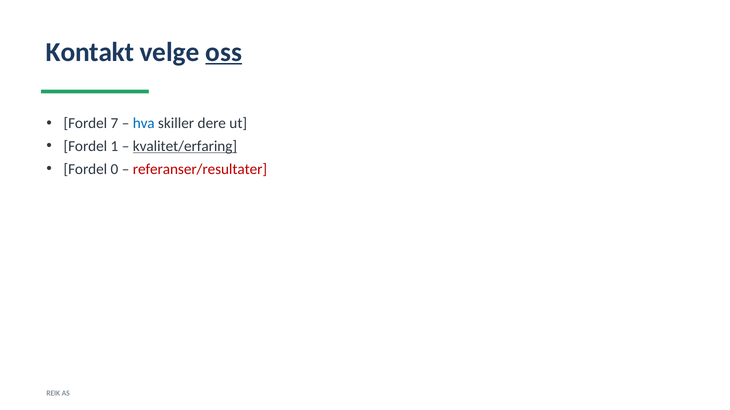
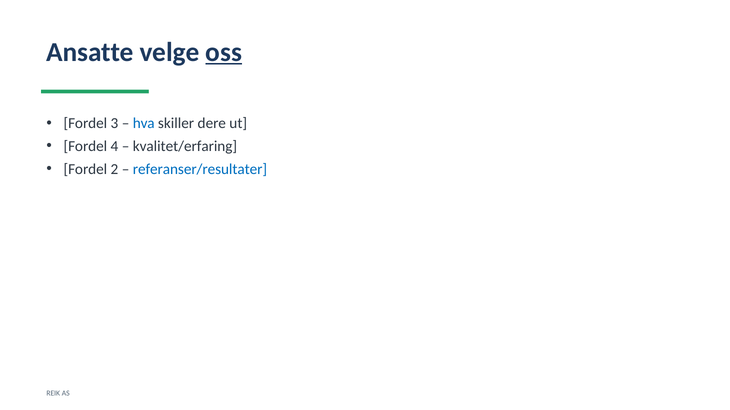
Kontakt: Kontakt -> Ansatte (90, 52)
7: 7 -> 3 (114, 124)
1: 1 -> 4 (114, 146)
kvalitet/erfaring underline: present -> none (185, 146)
0: 0 -> 2 (114, 169)
referanser/resultater colour: red -> blue (200, 169)
